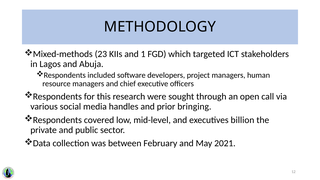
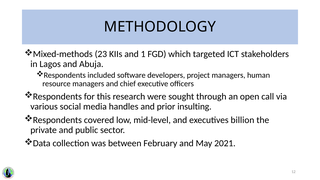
bringing: bringing -> insulting (194, 107)
